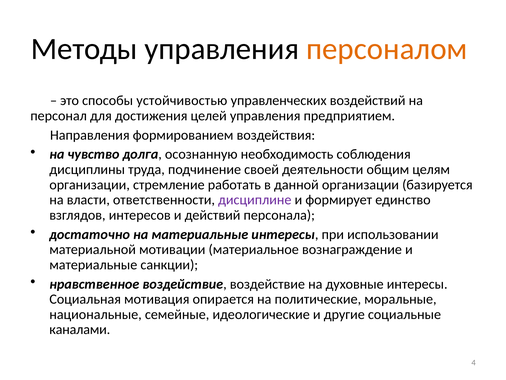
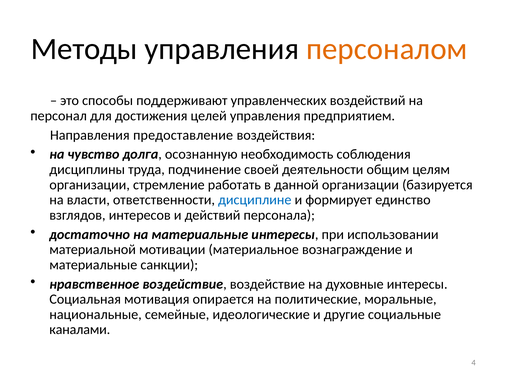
устойчивостью: устойчивостью -> поддерживают (182, 101)
формированием: формированием -> предоставление (183, 135)
дисциплине colour: purple -> blue (255, 200)
